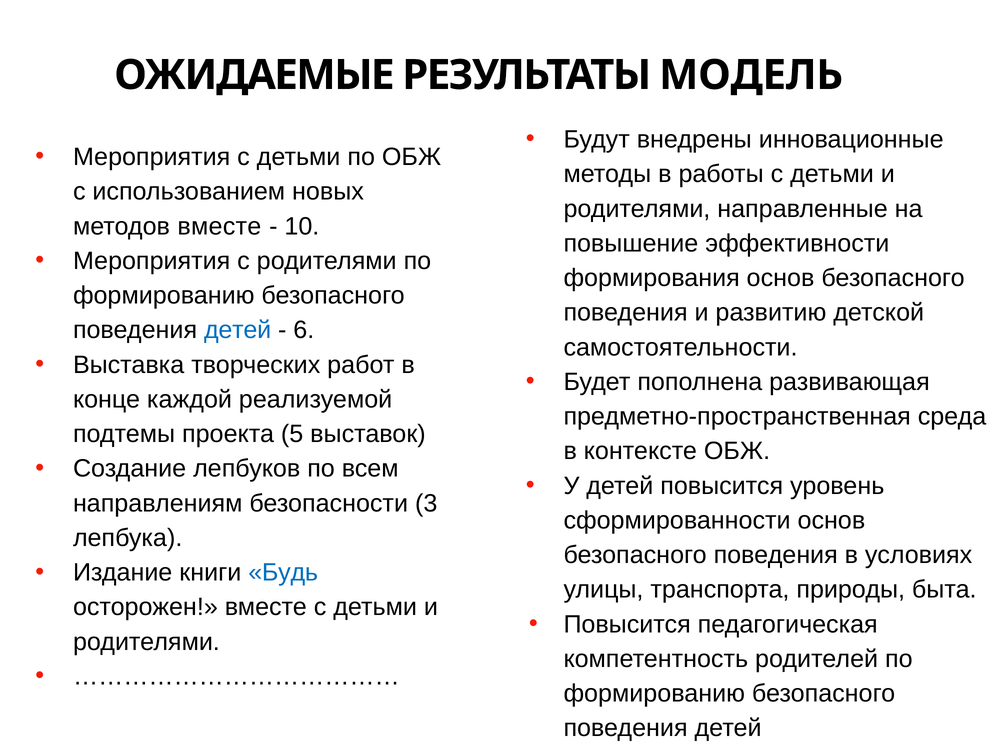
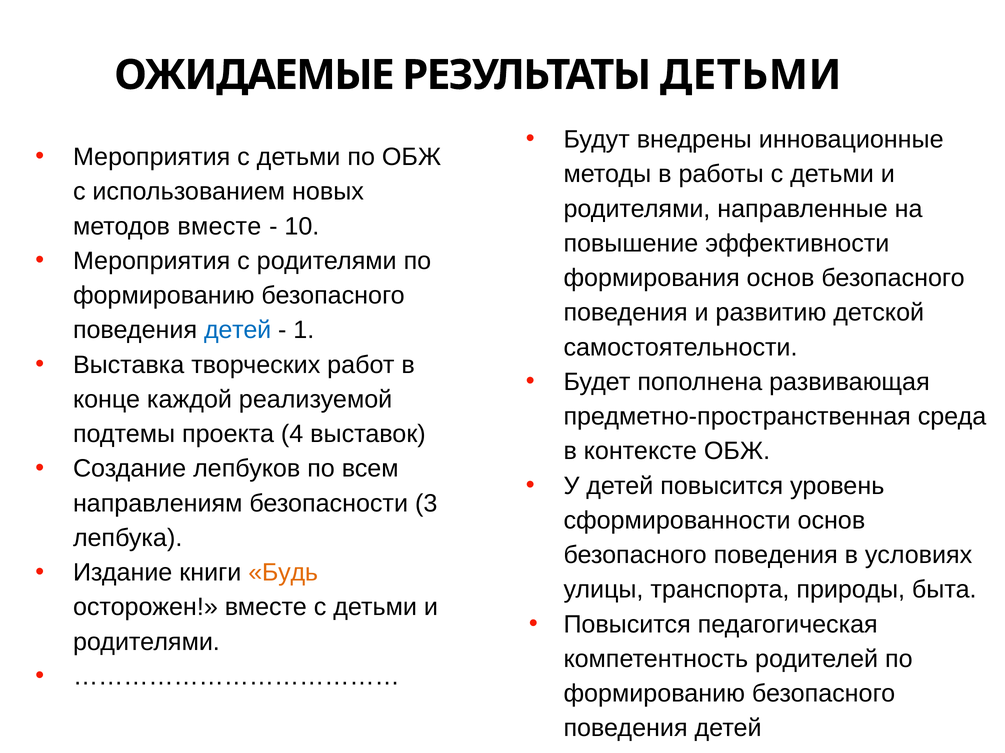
РЕЗУЛЬТАТЫ МОДЕЛЬ: МОДЕЛЬ -> ДЕТЬМИ (751, 75)
6: 6 -> 1 (304, 331)
5: 5 -> 4 (292, 435)
Будь colour: blue -> orange (283, 573)
